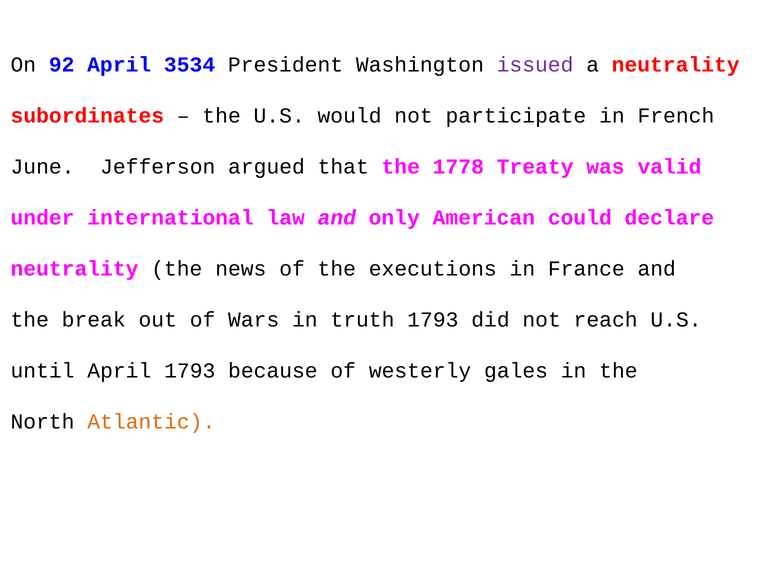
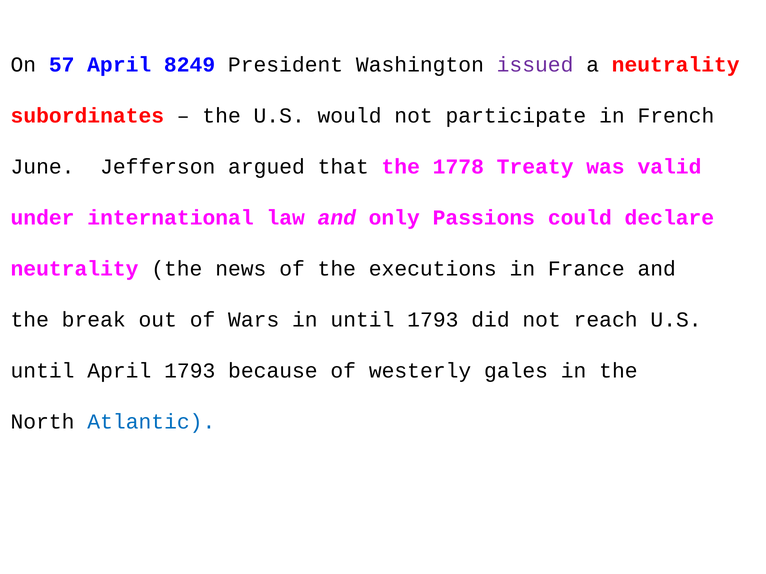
92: 92 -> 57 (62, 65)
3534: 3534 -> 8249 (190, 65)
American: American -> Passions (484, 218)
in truth: truth -> until (362, 320)
Atlantic colour: orange -> blue (151, 422)
